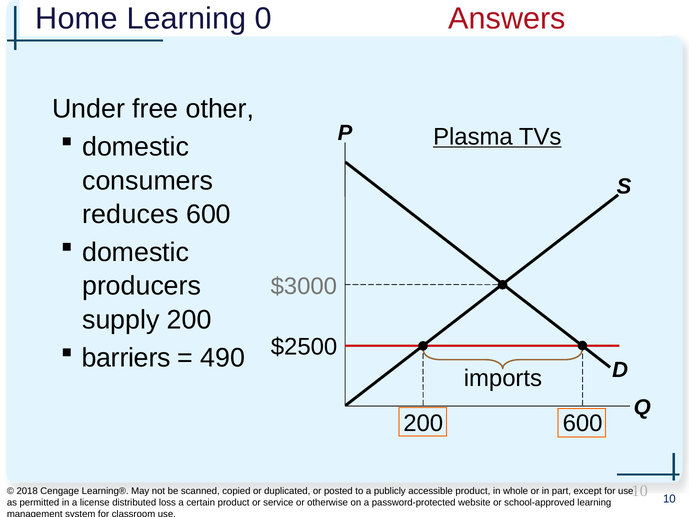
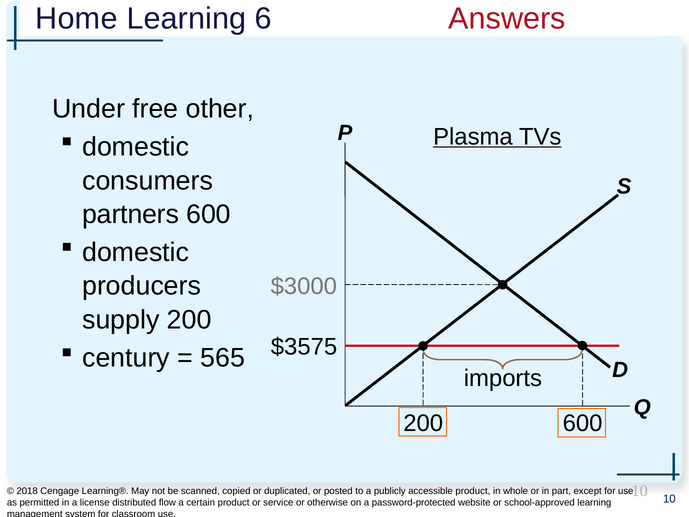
0: 0 -> 6 (263, 19)
reduces: reduces -> partners (131, 214)
$2500: $2500 -> $3575 (304, 347)
barriers: barriers -> century (126, 357)
490: 490 -> 565 (223, 357)
loss: loss -> flow (167, 502)
